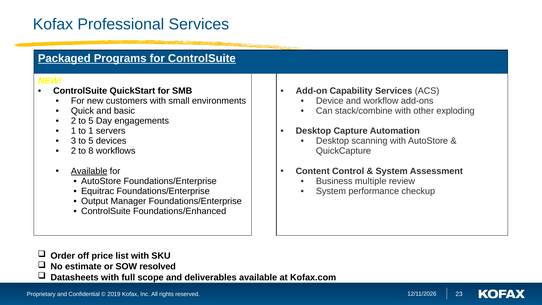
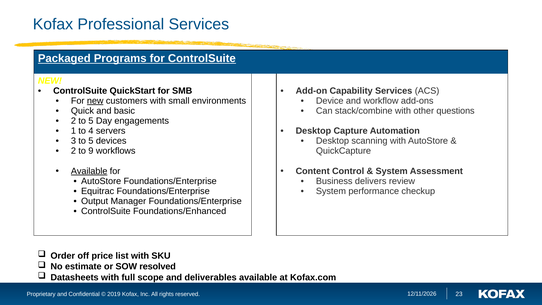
new underline: none -> present (95, 101)
exploding: exploding -> questions (456, 111)
to 1: 1 -> 4 (91, 131)
8: 8 -> 9 (91, 151)
multiple: multiple -> delivers (371, 181)
